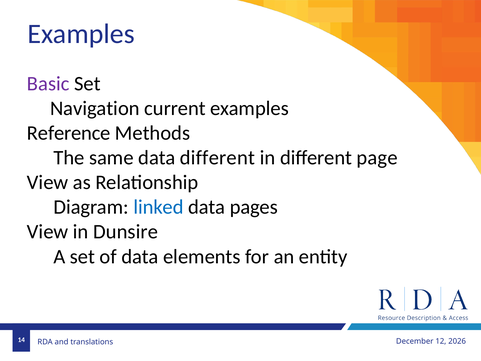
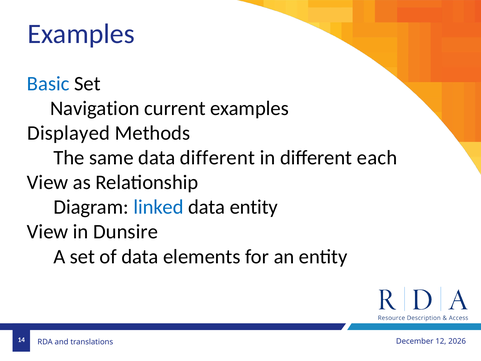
Basic colour: purple -> blue (48, 84)
Reference: Reference -> Displayed (69, 133)
page: page -> each (377, 158)
data pages: pages -> entity (254, 207)
